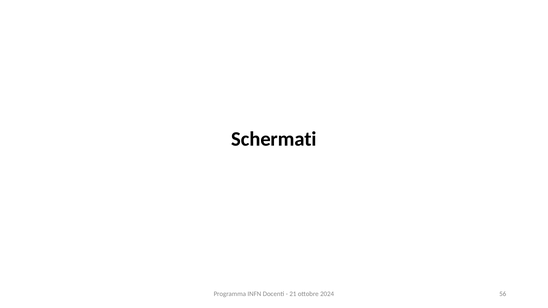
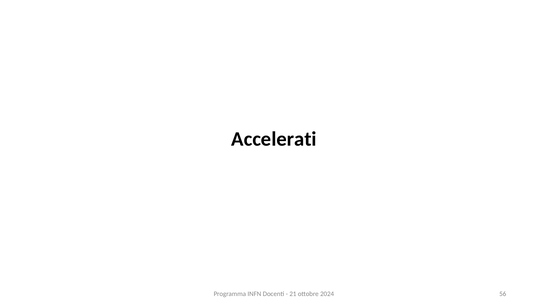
Schermati: Schermati -> Accelerati (274, 139)
